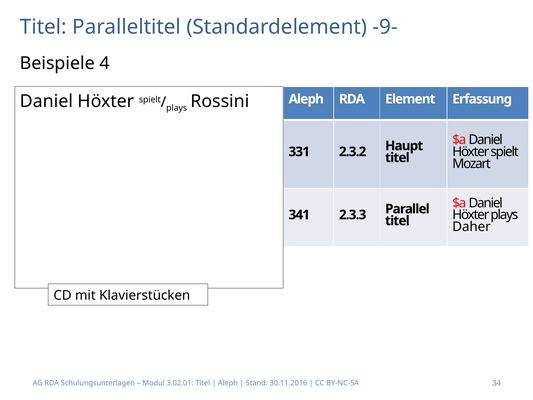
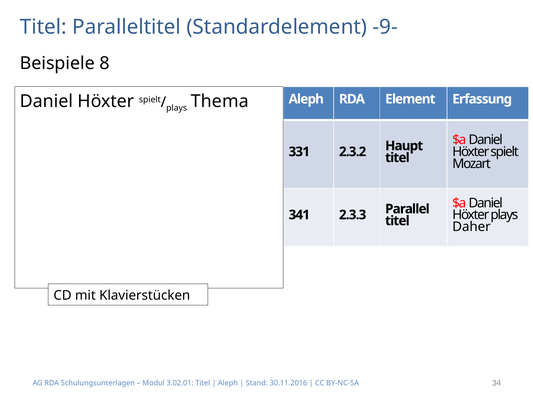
4: 4 -> 8 (104, 63)
Rossini: Rossini -> Thema (220, 101)
